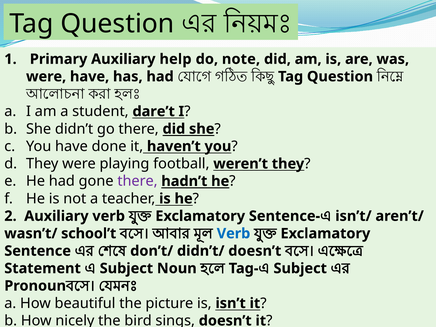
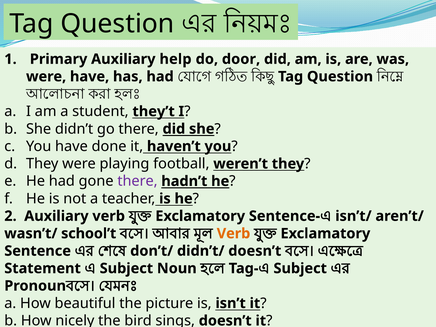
note: note -> door (241, 59)
dare’t: dare’t -> they’t (154, 111)
Verb colour: blue -> orange (234, 234)
